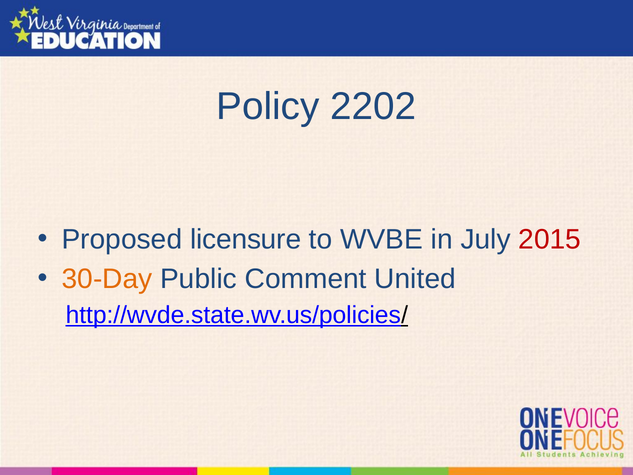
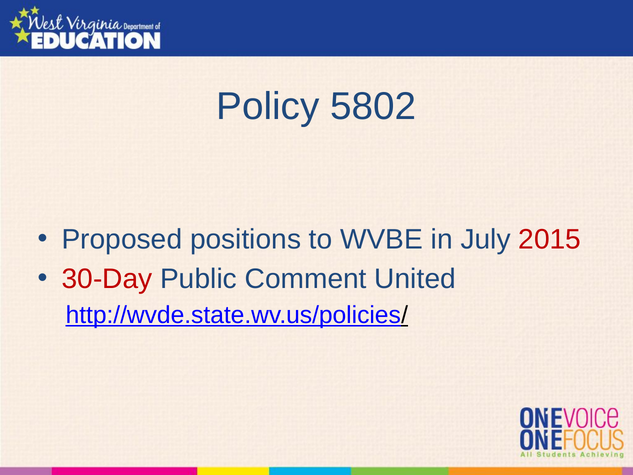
2202: 2202 -> 5802 (373, 107)
licensure: licensure -> positions (246, 239)
30-Day colour: orange -> red (107, 279)
